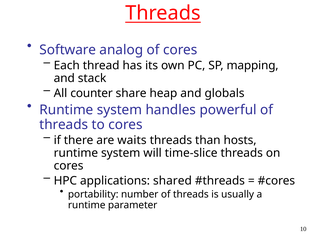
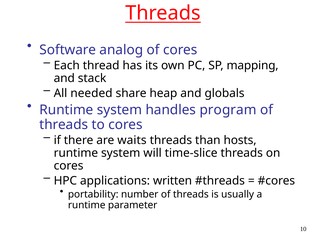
counter: counter -> needed (91, 93)
powerful: powerful -> program (228, 110)
shared: shared -> written (173, 180)
